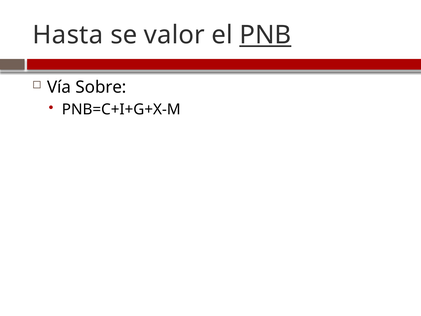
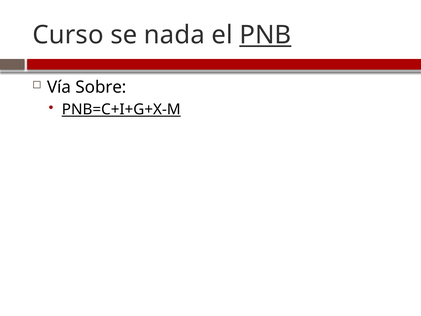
Hasta: Hasta -> Curso (68, 35)
valor: valor -> nada (174, 35)
PNB=C+I+G+X-M underline: none -> present (121, 109)
